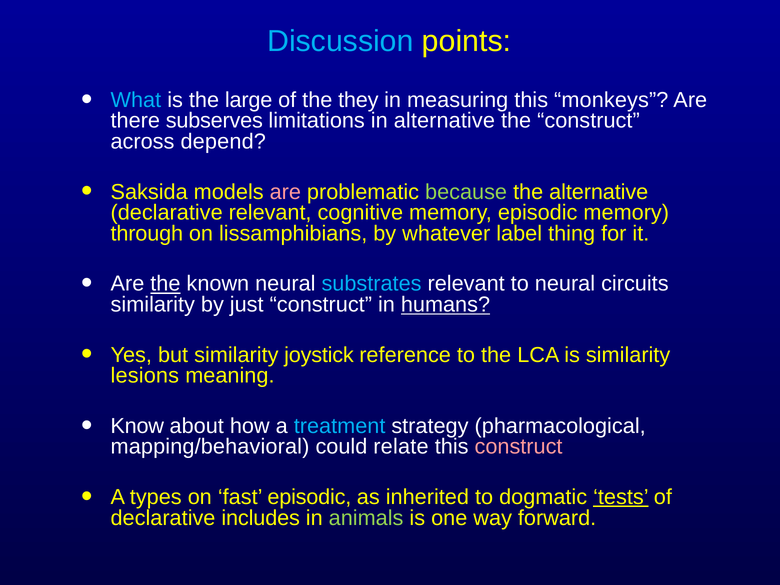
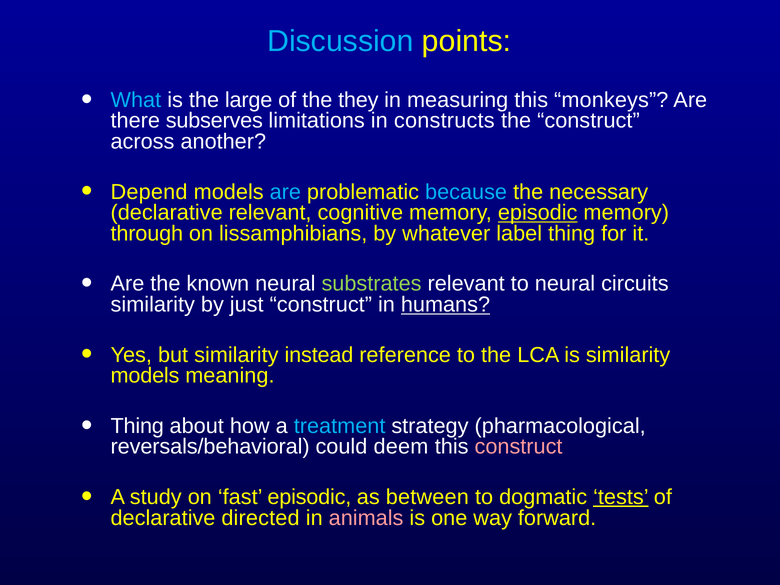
in alternative: alternative -> constructs (444, 121)
depend: depend -> another (223, 142)
Saksida: Saksida -> Depend (149, 192)
are colour: pink -> light blue (285, 192)
because colour: light green -> light blue (466, 192)
the alternative: alternative -> necessary (599, 192)
episodic underline: none -> present (538, 213)
the underline: present -> none (165, 284)
substrates colour: light blue -> light green (372, 284)
joystick: joystick -> instead (319, 355)
lesions: lesions -> models (145, 376)
Know: Know -> Thing (137, 426)
mapping/behavioral: mapping/behavioral -> reversals/behavioral (210, 447)
relate: relate -> deem (401, 447)
types: types -> study (156, 497)
inherited: inherited -> between (427, 497)
includes: includes -> directed (261, 518)
animals colour: light green -> pink (366, 518)
